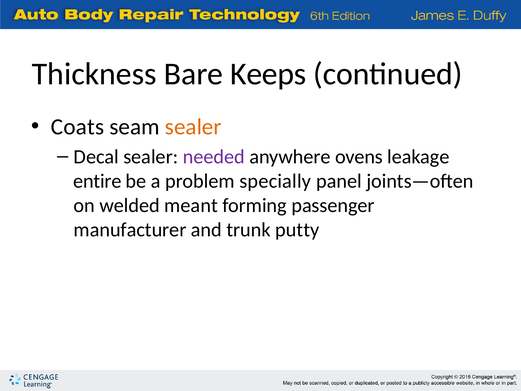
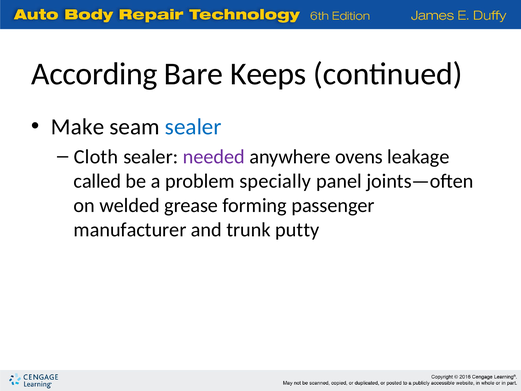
Thickness: Thickness -> According (94, 74)
Coats: Coats -> Make (77, 127)
sealer colour: orange -> blue (193, 127)
Decal: Decal -> Cloth (96, 157)
entire: entire -> called (97, 181)
meant: meant -> grease (191, 205)
